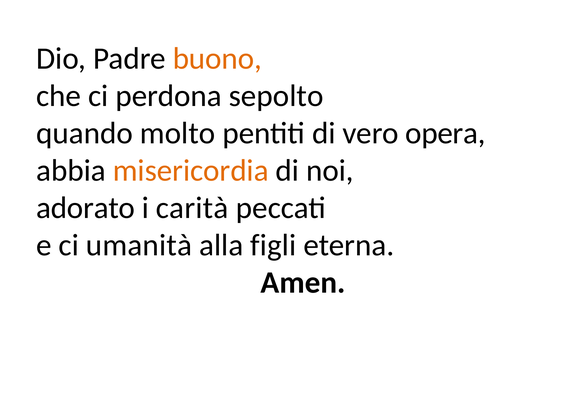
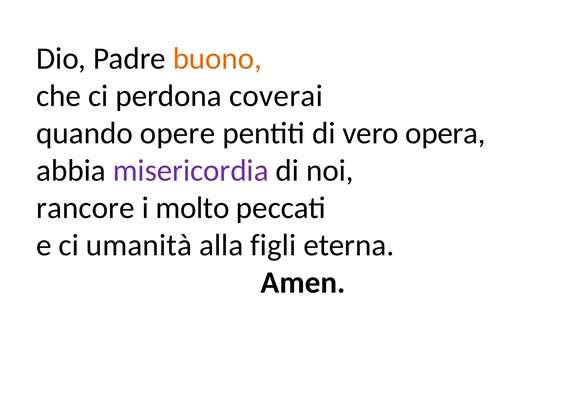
sepolto: sepolto -> coverai (276, 96)
molto: molto -> opere (178, 133)
misericordia colour: orange -> purple (191, 171)
adorato: adorato -> rancore (85, 208)
carità: carità -> molto (193, 208)
